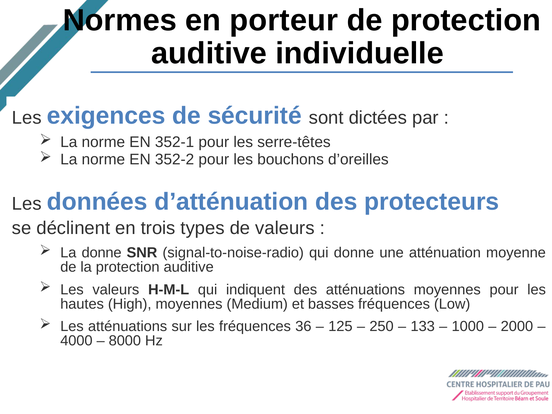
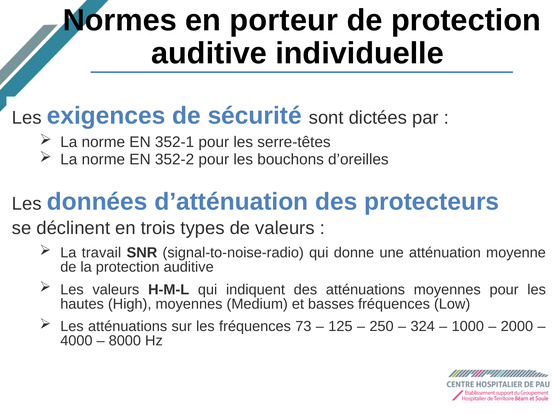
La donne: donne -> travail (101, 253)
36: 36 -> 73 (303, 326)
133: 133 -> 324 (423, 326)
